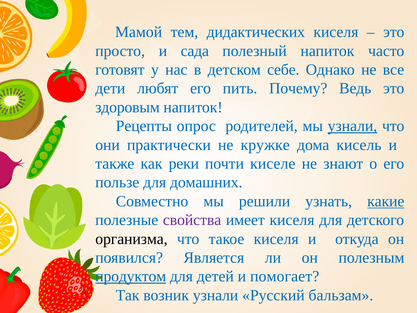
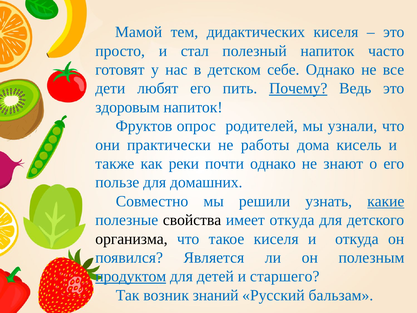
сада: сада -> стал (195, 51)
Почему underline: none -> present (298, 88)
Рецепты: Рецепты -> Фруктов (144, 126)
узнали underline: present -> none (352, 126)
кружке: кружке -> работы (265, 145)
почти киселе: киселе -> однако (273, 164)
свойства colour: purple -> black (192, 220)
имеет киселя: киселя -> откуда (292, 220)
помогает: помогает -> старшего (285, 276)
возник узнали: узнали -> знаний (216, 295)
